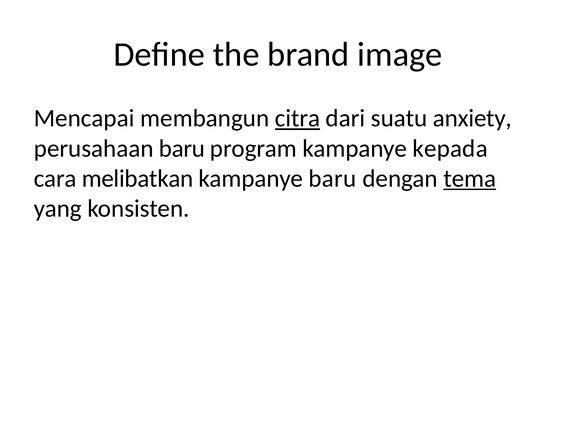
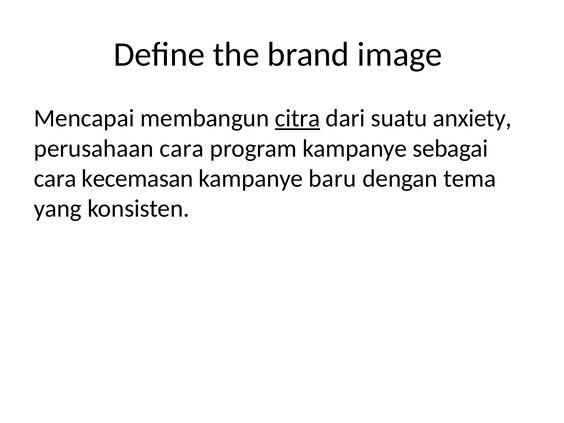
perusahaan baru: baru -> cara (182, 148)
kepada: kepada -> sebagai (450, 148)
melibatkan: melibatkan -> kecemasan (138, 178)
tema underline: present -> none (470, 178)
